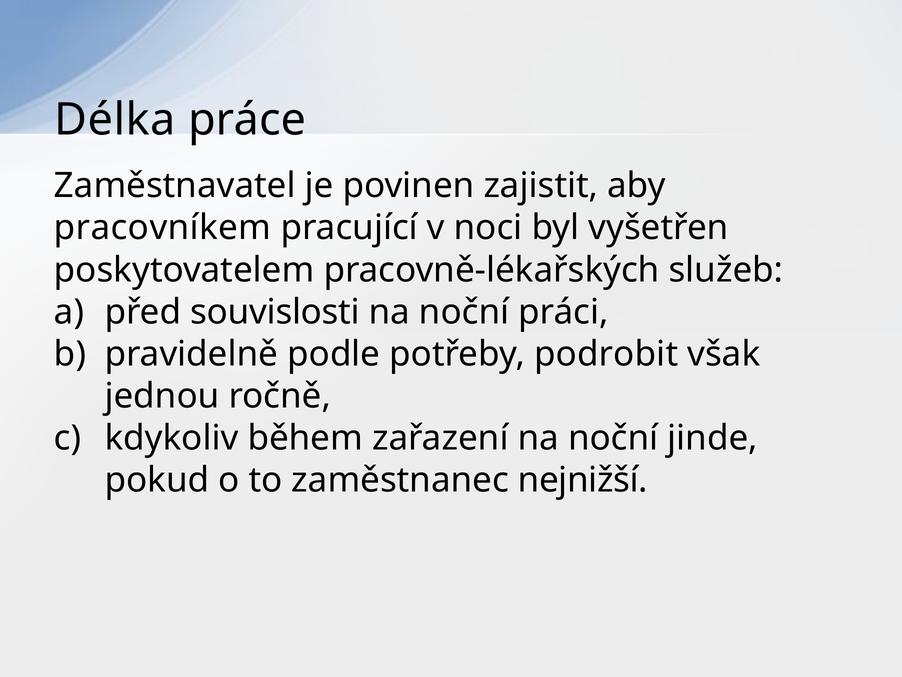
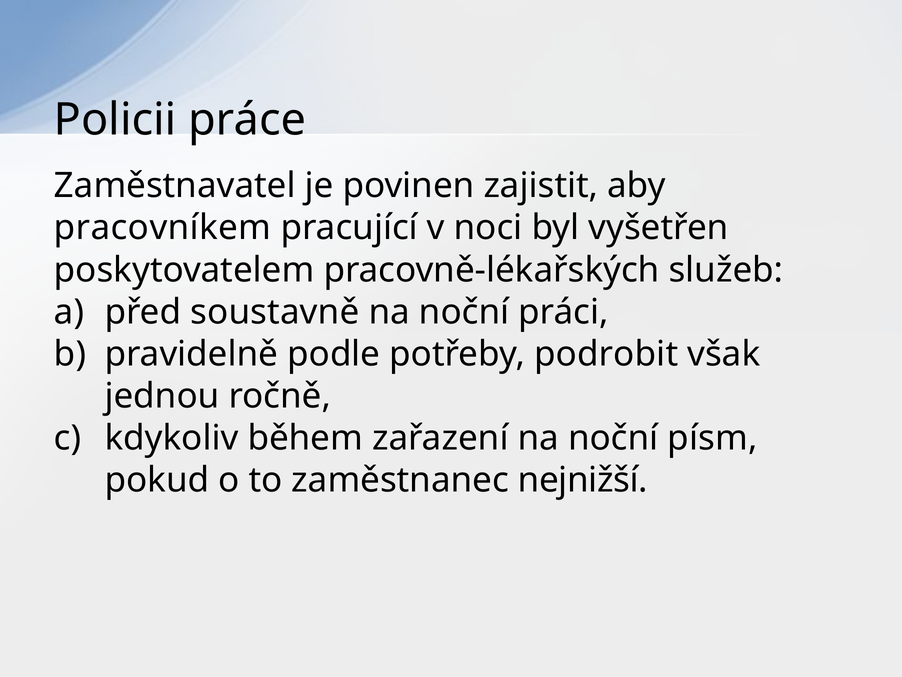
Délka: Délka -> Policii (115, 120)
souvislosti: souvislosti -> soustavně (275, 312)
jinde: jinde -> písm (712, 438)
